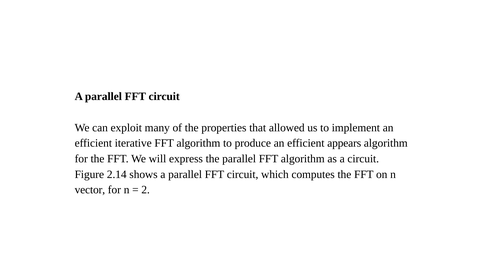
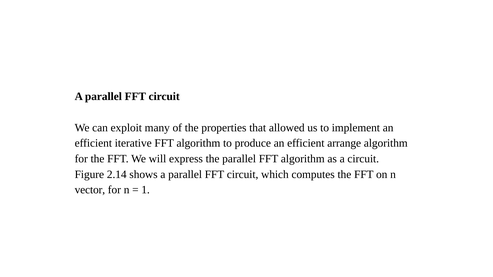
appears: appears -> arrange (344, 143)
2: 2 -> 1 (146, 190)
